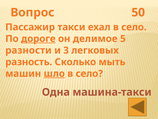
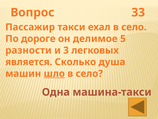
50: 50 -> 33 (138, 12)
дороге underline: present -> none (38, 39)
разность: разность -> является (29, 62)
мыть: мыть -> душа (112, 62)
